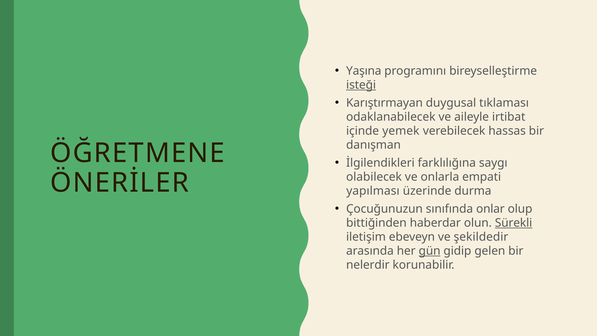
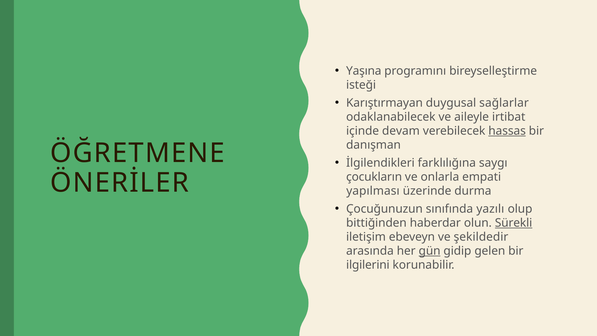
isteği underline: present -> none (361, 85)
tıklaması: tıklaması -> sağlarlar (504, 103)
yemek: yemek -> devam (401, 131)
hassas underline: none -> present (507, 131)
olabilecek: olabilecek -> çocukların (374, 177)
onlar: onlar -> yazılı (490, 209)
nelerdir: nelerdir -> ilgilerini (368, 265)
